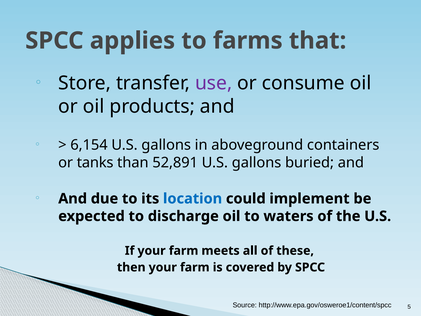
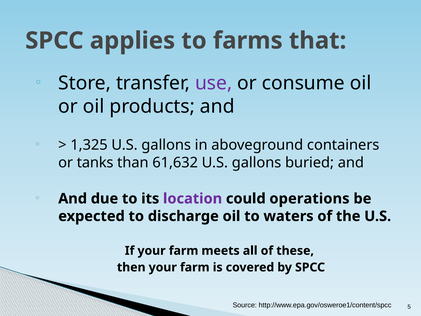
6,154: 6,154 -> 1,325 (89, 145)
52,891: 52,891 -> 61,632 (175, 162)
location colour: blue -> purple (193, 198)
implement: implement -> operations (309, 198)
